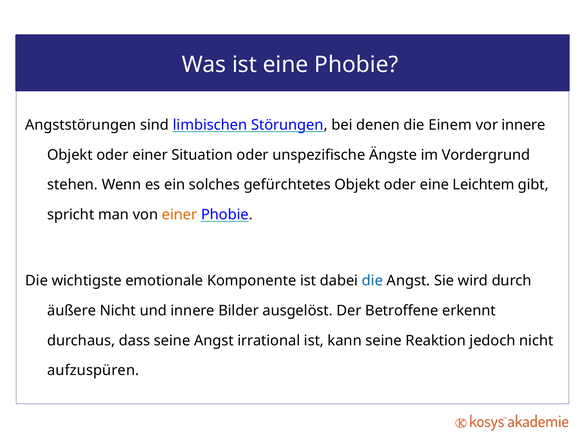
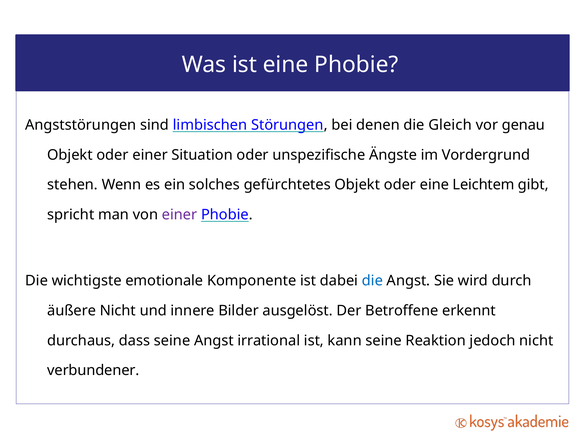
Einem: Einem -> Gleich (450, 125)
vor innere: innere -> genau (523, 125)
einer colour: orange -> purple (180, 214)
aufzuspüren: aufzuspüren -> verbundener (93, 370)
